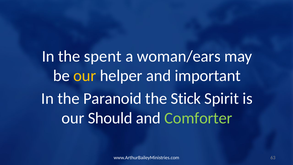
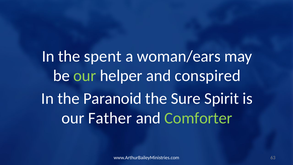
our colour: yellow -> light green (85, 76)
important: important -> conspired (208, 76)
Stick: Stick -> Sure (186, 98)
Should: Should -> Father (110, 118)
